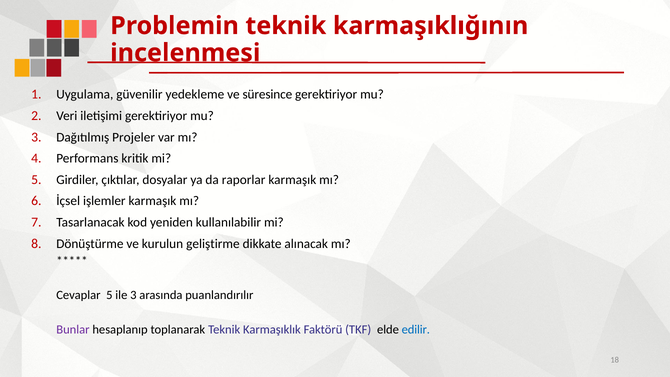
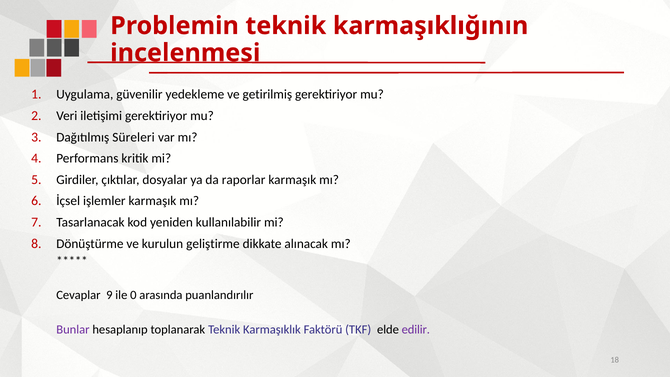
süresince: süresince -> getirilmiş (267, 95)
Projeler: Projeler -> Süreleri (134, 137)
Cevaplar 5: 5 -> 9 (109, 295)
ile 3: 3 -> 0 (133, 295)
edilir colour: blue -> purple (416, 329)
